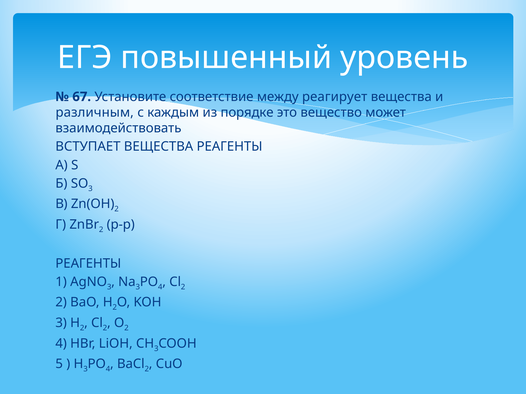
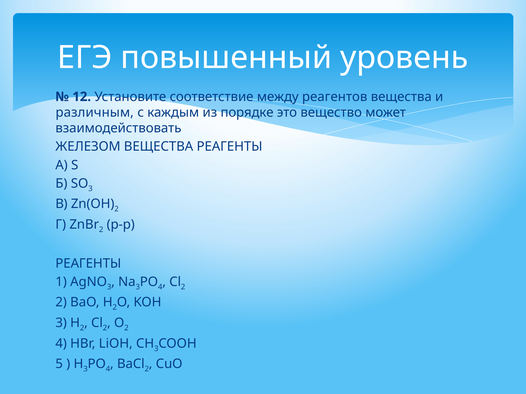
67: 67 -> 12 (82, 97)
реагирует: реагирует -> реагентов (335, 97)
ВСТУПАЕТ: ВСТУПАЕТ -> ЖЕЛЕЗОМ (88, 147)
